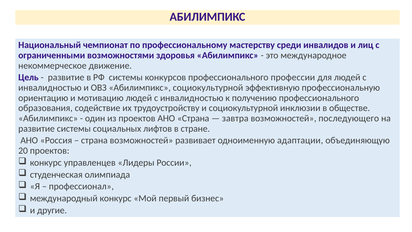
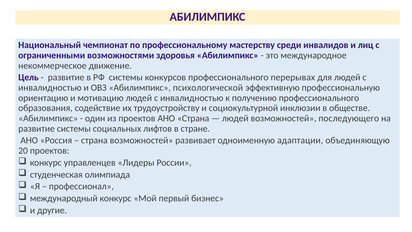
профессии: профессии -> перерывах (293, 77)
Абилимпикс социокультурной: социокультурной -> психологической (208, 88)
завтра: завтра -> людей (235, 118)
